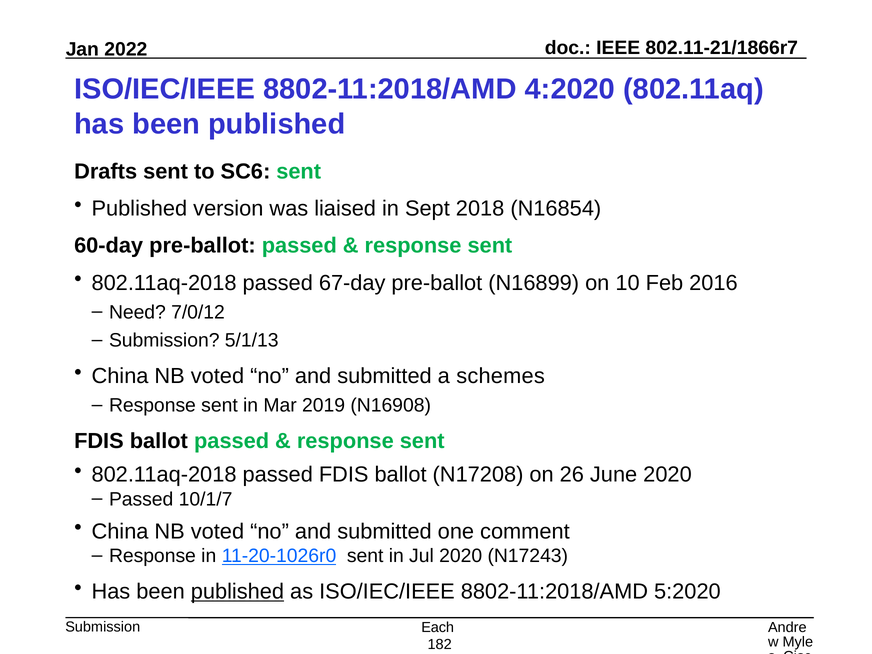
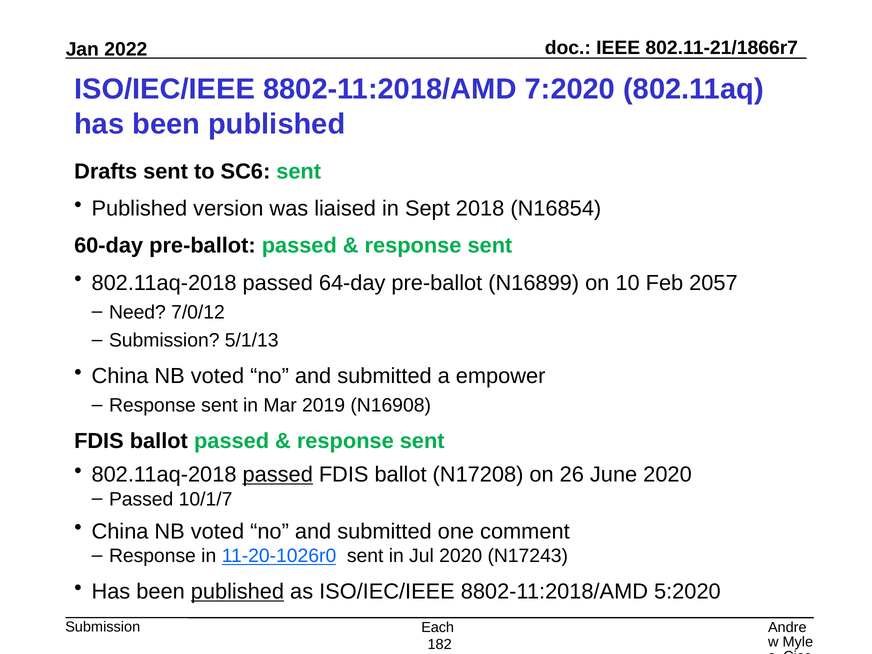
4:2020: 4:2020 -> 7:2020 (570, 89)
67-day: 67-day -> 64-day (352, 283)
2016: 2016 -> 2057 (713, 283)
schemes: schemes -> empower (501, 376)
passed underline: none -> present (278, 475)
